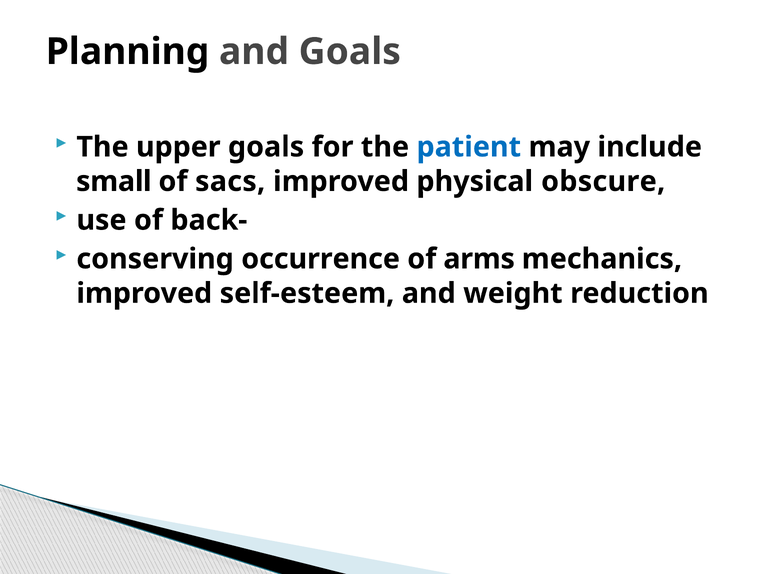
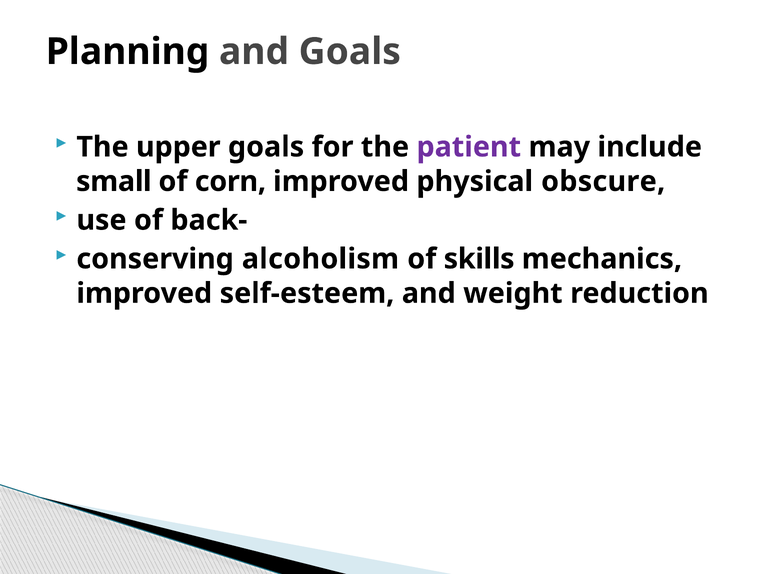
patient colour: blue -> purple (469, 147)
sacs: sacs -> corn (230, 181)
occurrence: occurrence -> alcoholism (320, 259)
arms: arms -> skills (479, 259)
